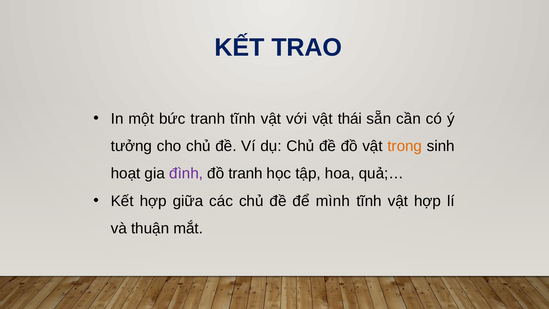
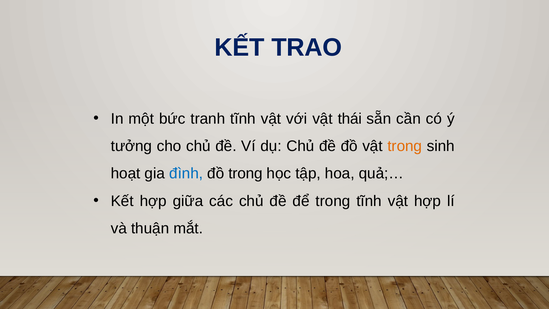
đình colour: purple -> blue (186, 174)
đồ tranh: tranh -> trong (245, 174)
để mình: mình -> trong (333, 201)
